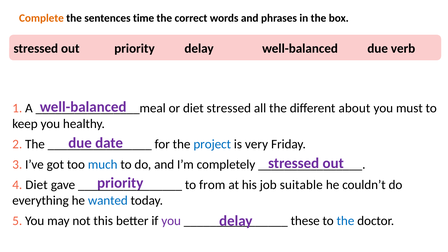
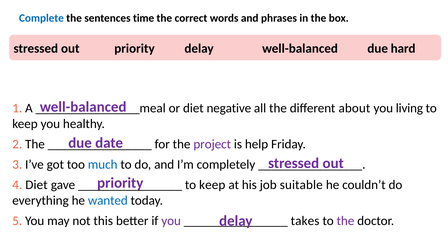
Complete colour: orange -> blue (41, 18)
verb: verb -> hard (403, 48)
diet stressed: stressed -> negative (229, 108)
must: must -> living (409, 108)
project colour: blue -> purple (212, 144)
very: very -> help (257, 144)
from: from -> keep (212, 185)
these: these -> takes (305, 221)
the colour: blue -> purple (345, 221)
